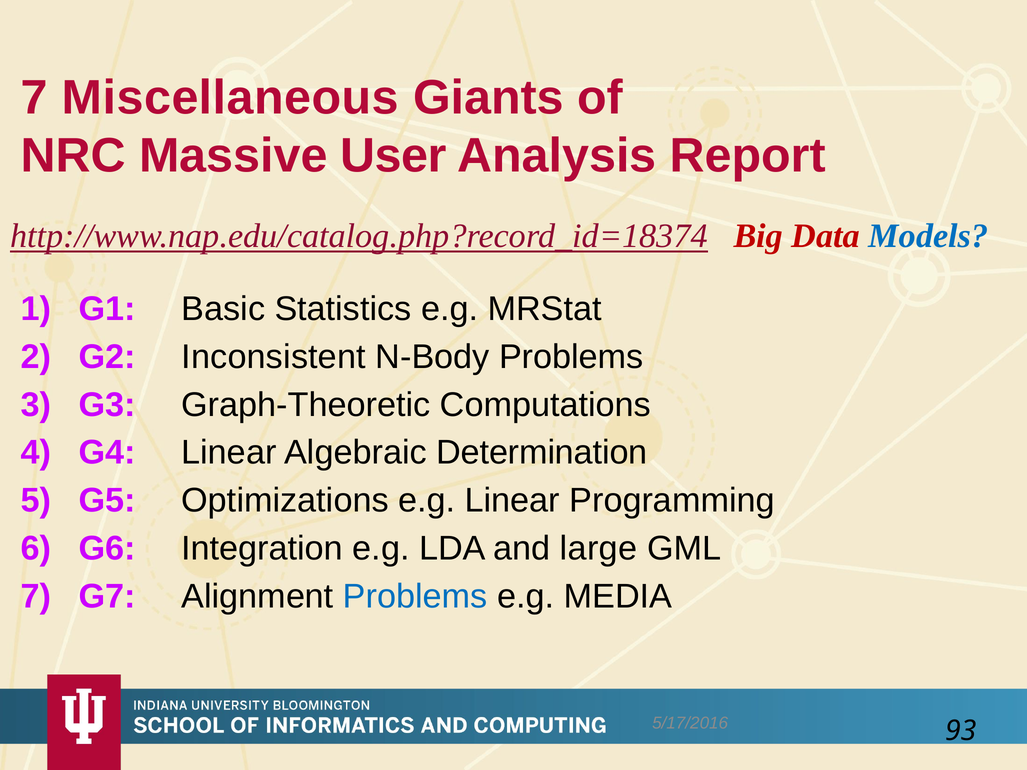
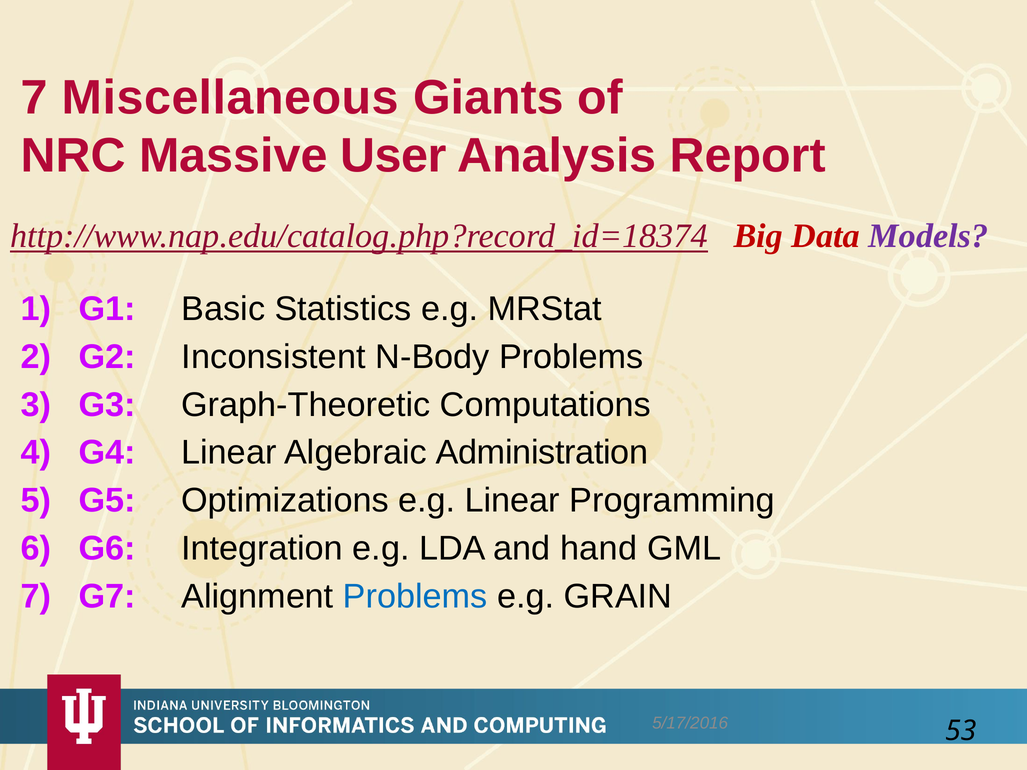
Models colour: blue -> purple (928, 236)
Determination: Determination -> Administration (542, 453)
large: large -> hand (599, 549)
MEDIA: MEDIA -> GRAIN (618, 596)
93: 93 -> 53 (961, 731)
